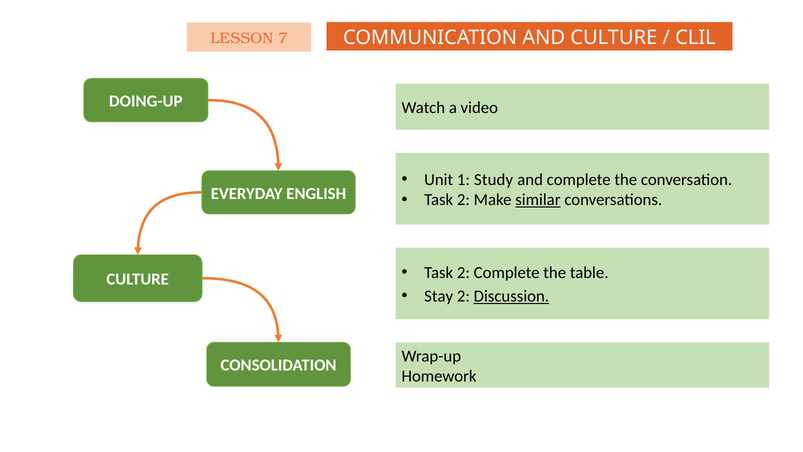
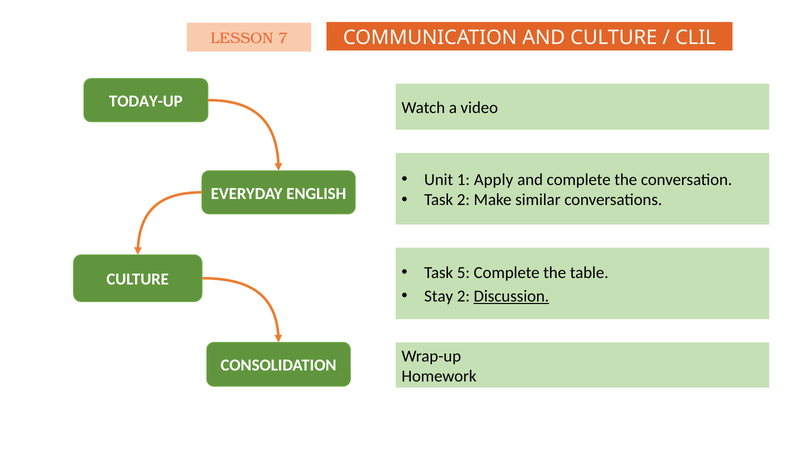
DOING-UP: DOING-UP -> TODAY-UP (146, 101)
Study: Study -> Apply (494, 180)
similar underline: present -> none (538, 200)
2: 2 -> 5 (463, 273)
